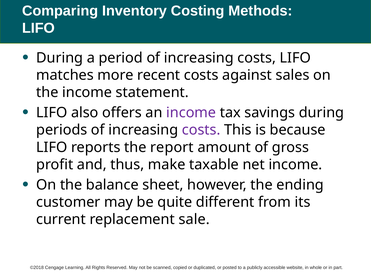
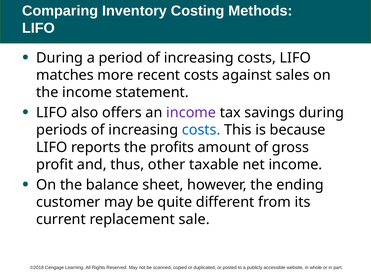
costs colour: purple -> blue (201, 130)
report: report -> profits (172, 147)
make: make -> other (167, 165)
